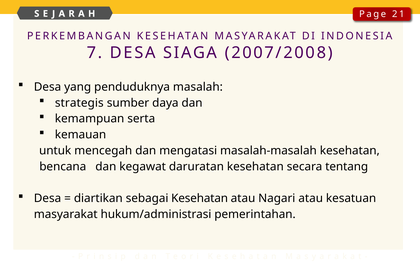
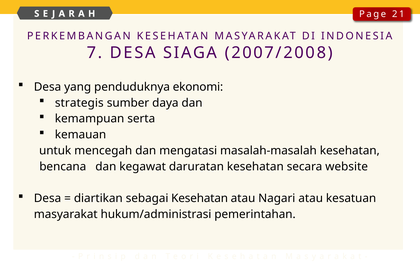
masalah: masalah -> ekonomi (198, 87)
tentang: tentang -> website (347, 167)
